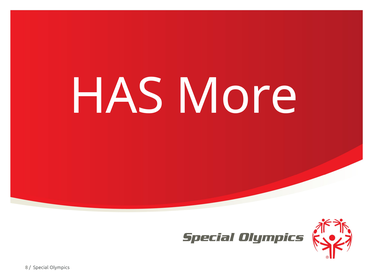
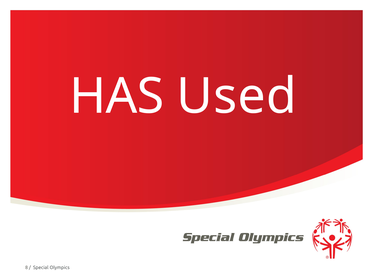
More: More -> Used (237, 96)
